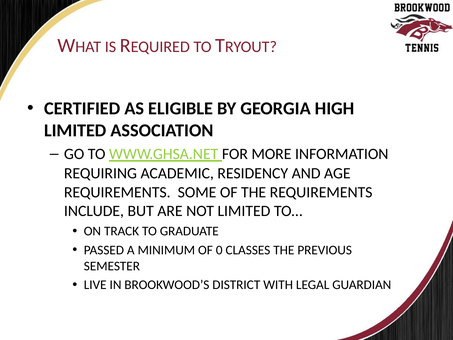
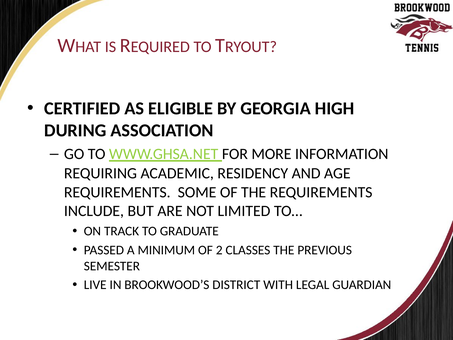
LIMITED: LIMITED -> DURING (75, 130)
0: 0 -> 2 (219, 250)
